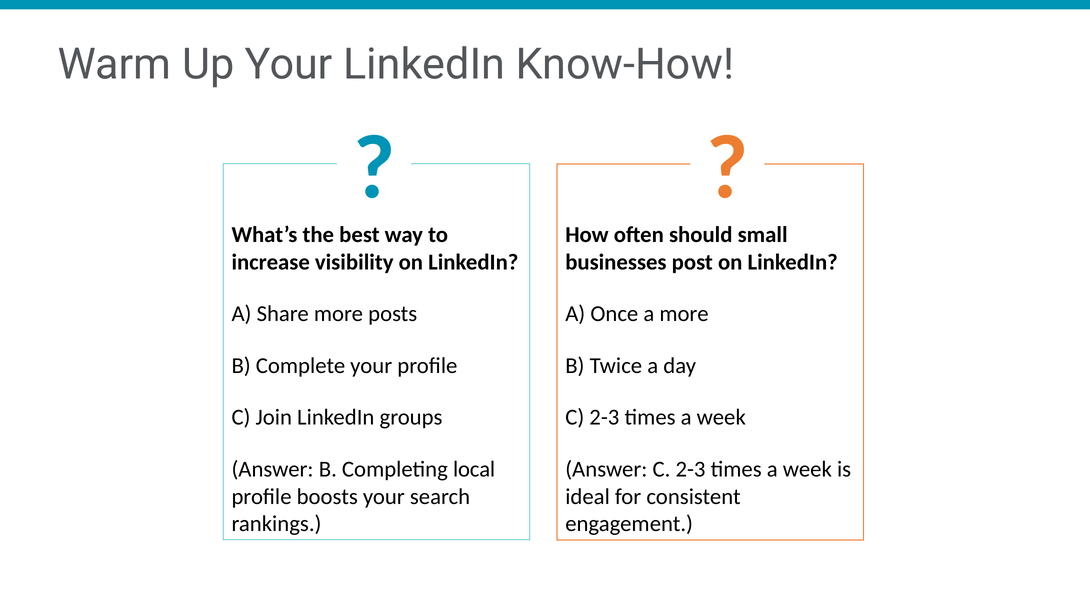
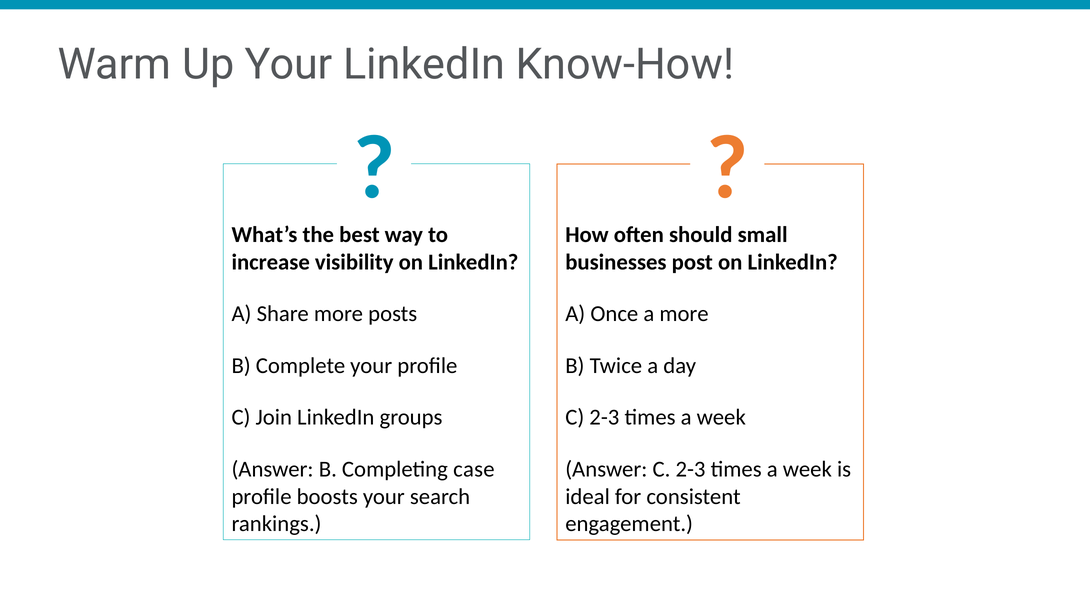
local: local -> case (474, 469)
